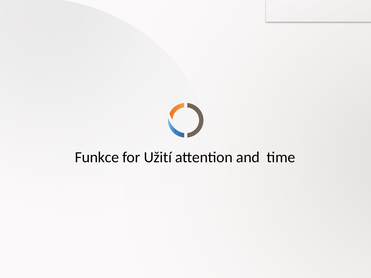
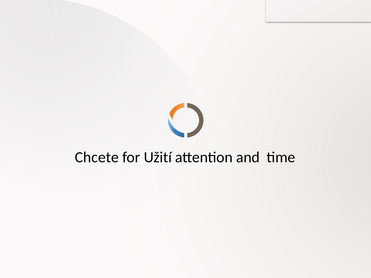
Funkce: Funkce -> Chcete (97, 158)
